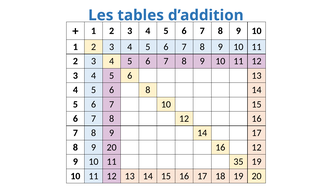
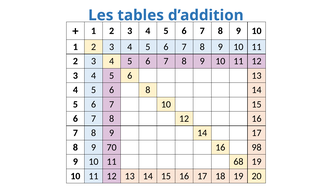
9 20: 20 -> 70 (112, 147)
16 12: 12 -> 98 (257, 147)
35: 35 -> 68 (238, 161)
